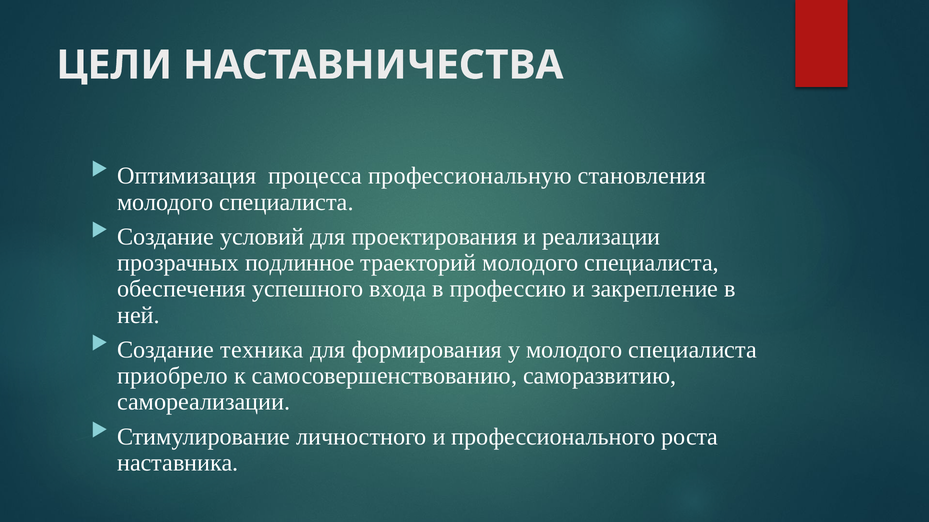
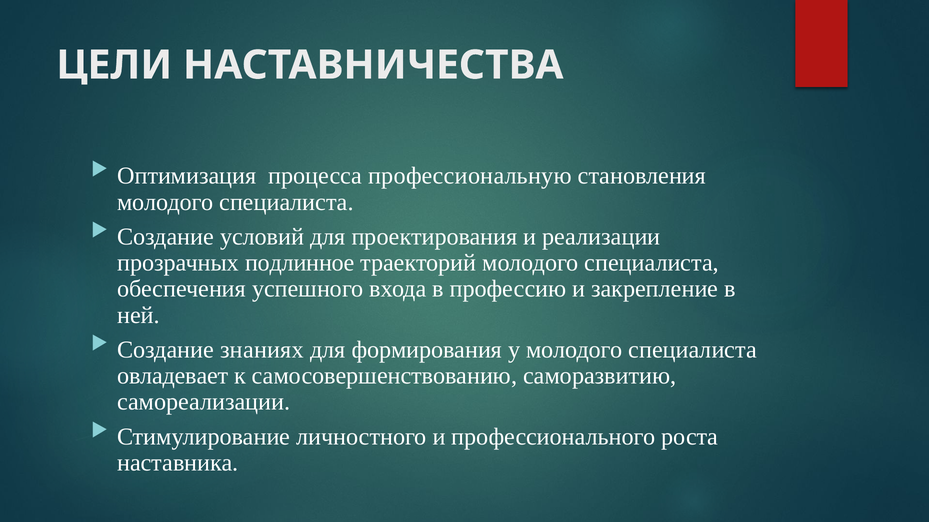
техника: техника -> знаниях (262, 350)
приобрело: приобрело -> овладевает (173, 376)
